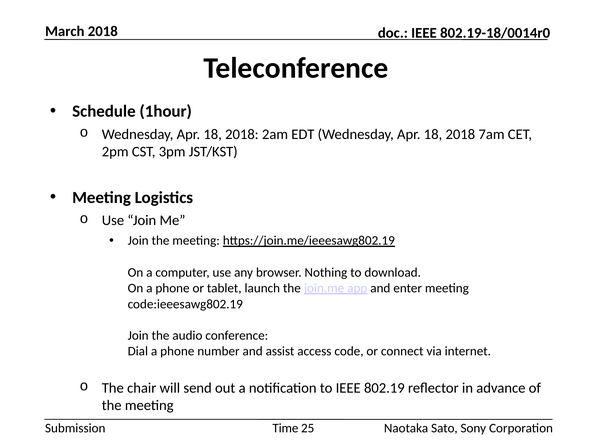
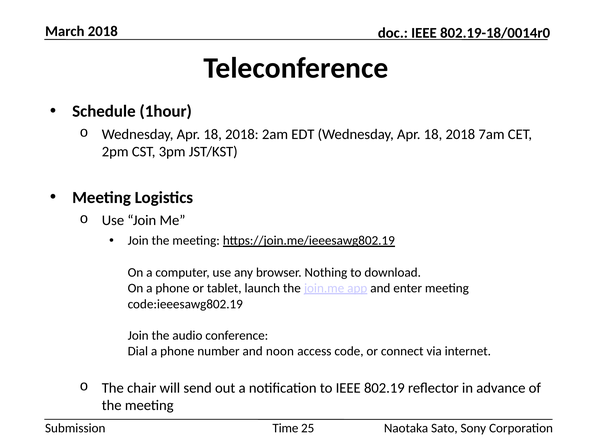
assist: assist -> noon (280, 351)
